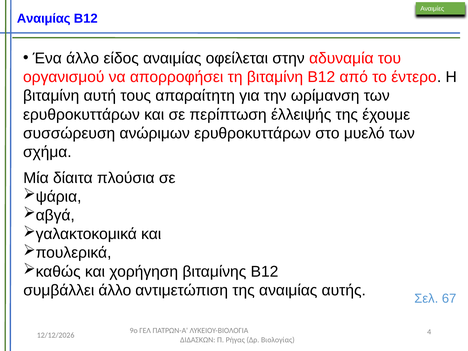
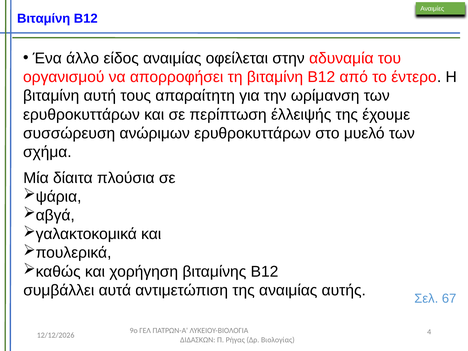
Αναιμίας: Αναιμίας -> Βιταμίνη (44, 19)
συμβάλλει άλλο: άλλο -> αυτά (115, 290)
